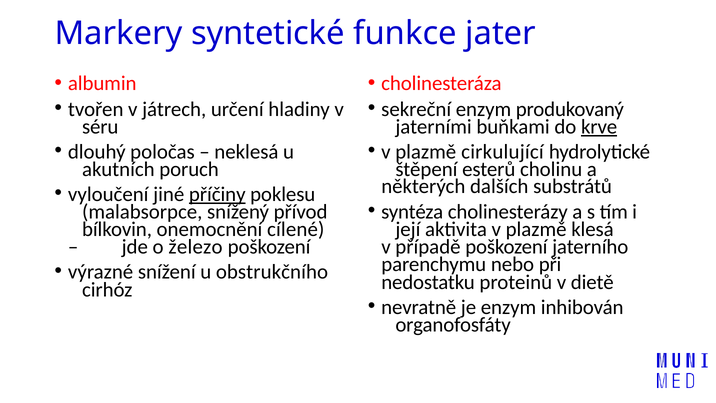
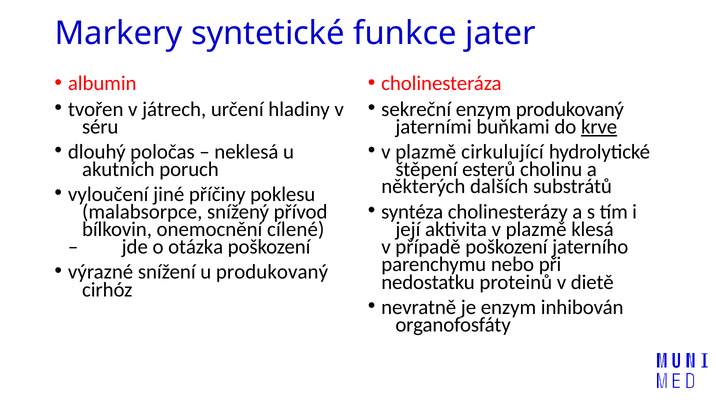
příčiny underline: present -> none (217, 194)
železo: železo -> otázka (196, 247)
u obstrukčního: obstrukčního -> produkovaný (272, 272)
